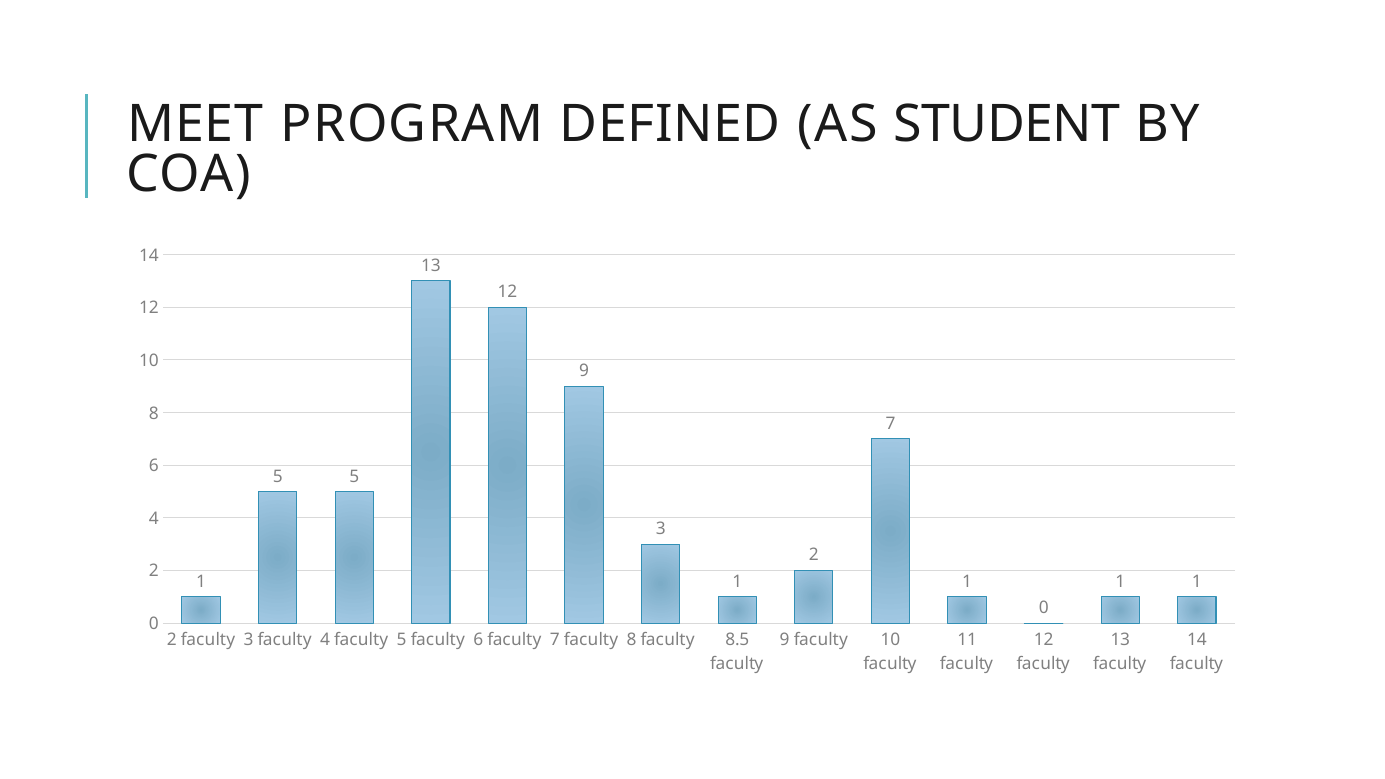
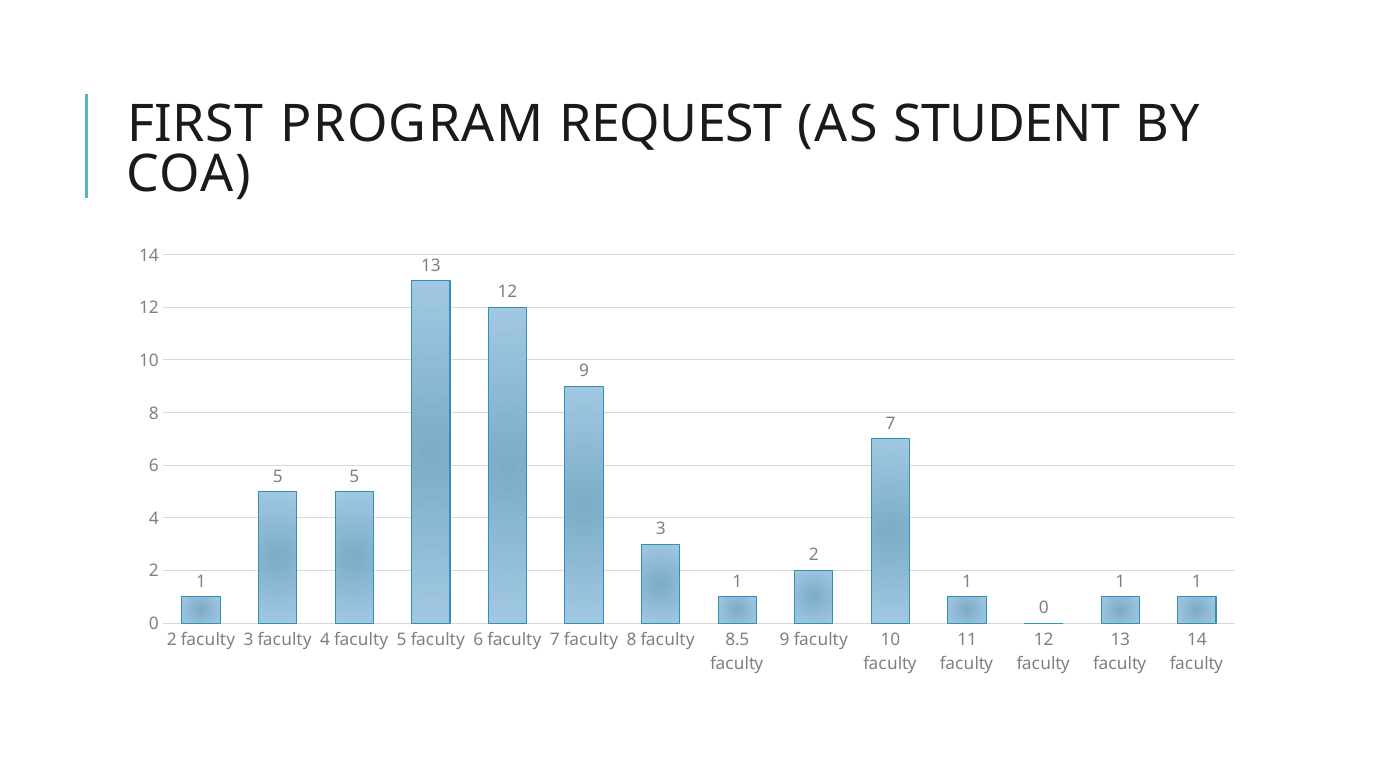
MEET: MEET -> FIRST (195, 125)
DEFINED: DEFINED -> REQUEST (671, 125)
